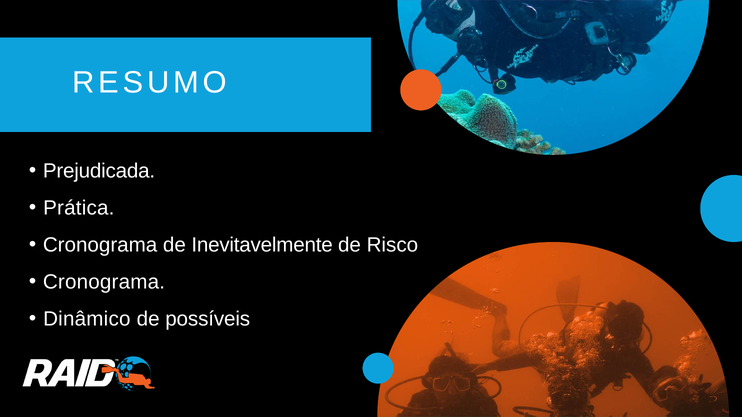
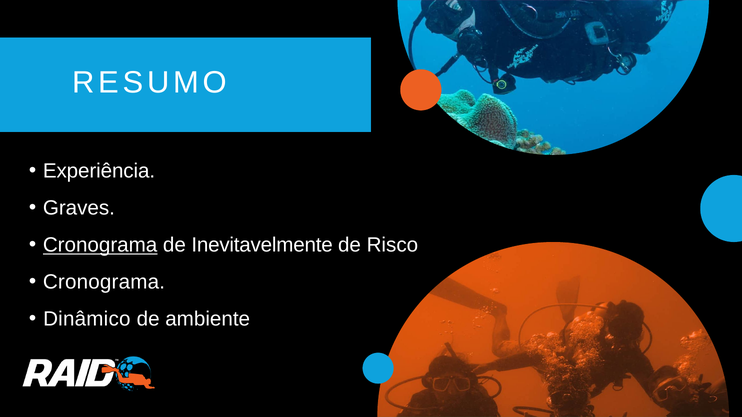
Prejudicada: Prejudicada -> Experiência (99, 171)
Prática: Prática -> Graves (79, 208)
Cronograma underline: none -> present (100, 245)
possíveis: possíveis -> ambiente (208, 319)
